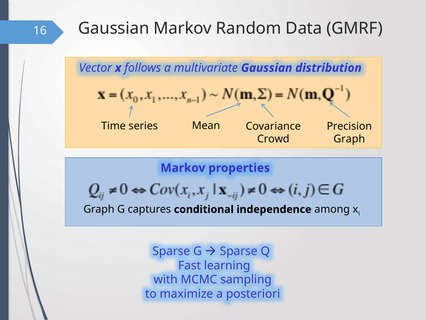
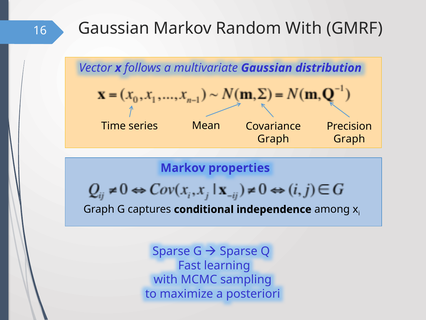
Random Data: Data -> With (304, 28)
Crowd: Crowd -> Graph (273, 139)
